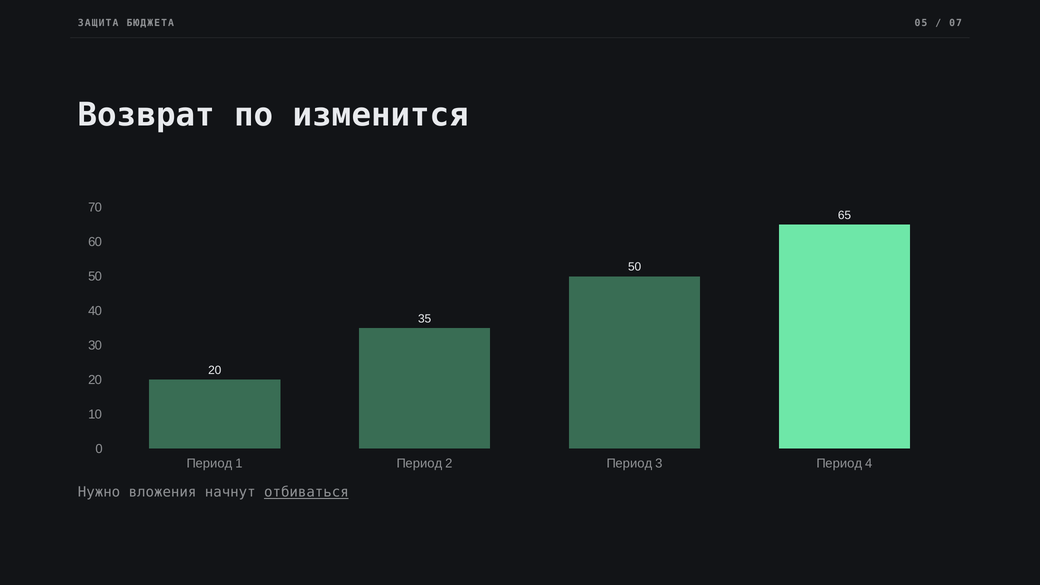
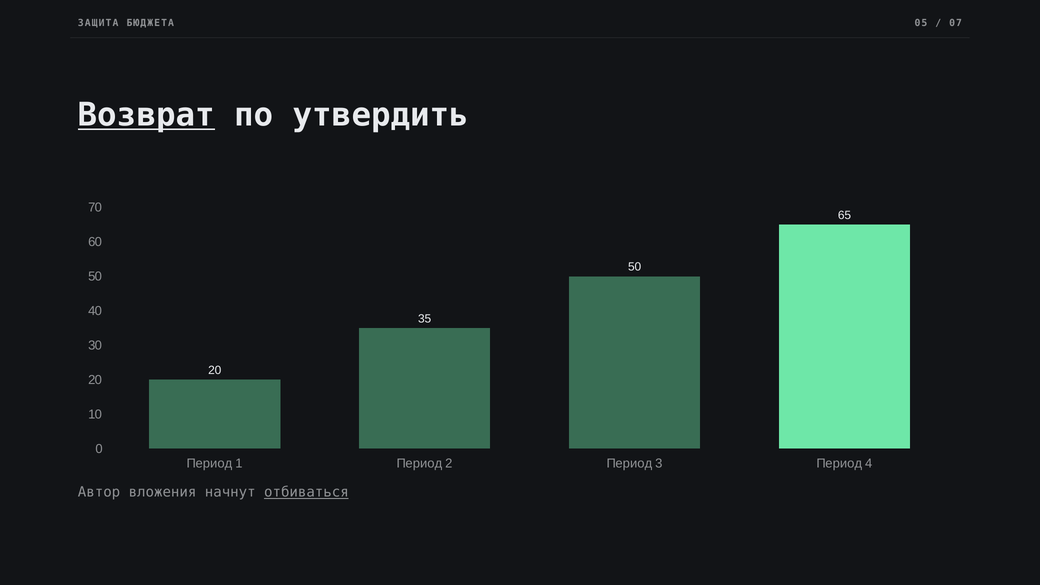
Возврат underline: none -> present (146, 115)
изменится: изменится -> утвердить (381, 115)
Нужно: Нужно -> Автор (99, 492)
